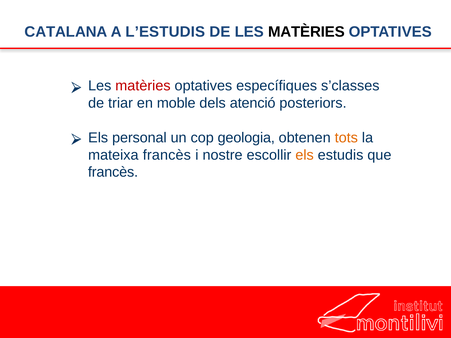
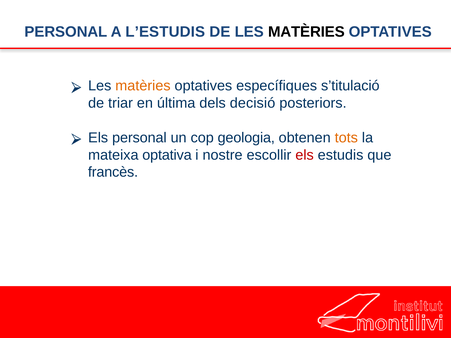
CATALANA: CATALANA -> PERSONAL (66, 32)
matèries colour: red -> orange (143, 86)
s’classes: s’classes -> s’titulació (350, 86)
moble: moble -> última (176, 103)
atenció: atenció -> decisió (253, 103)
mateixa francès: francès -> optativa (167, 155)
els colour: orange -> red (305, 155)
